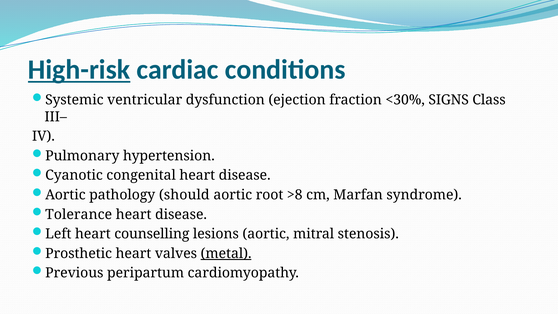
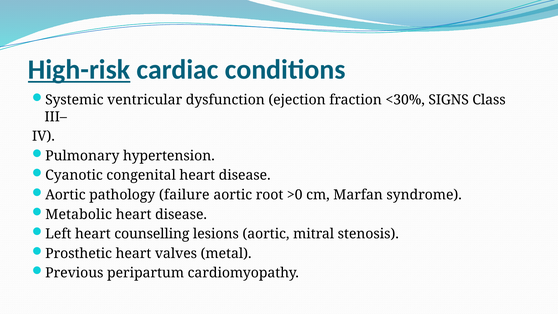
should: should -> failure (184, 195)
>8: >8 -> >0 (295, 195)
Tolerance: Tolerance -> Metabolic (79, 214)
metal underline: present -> none (226, 253)
